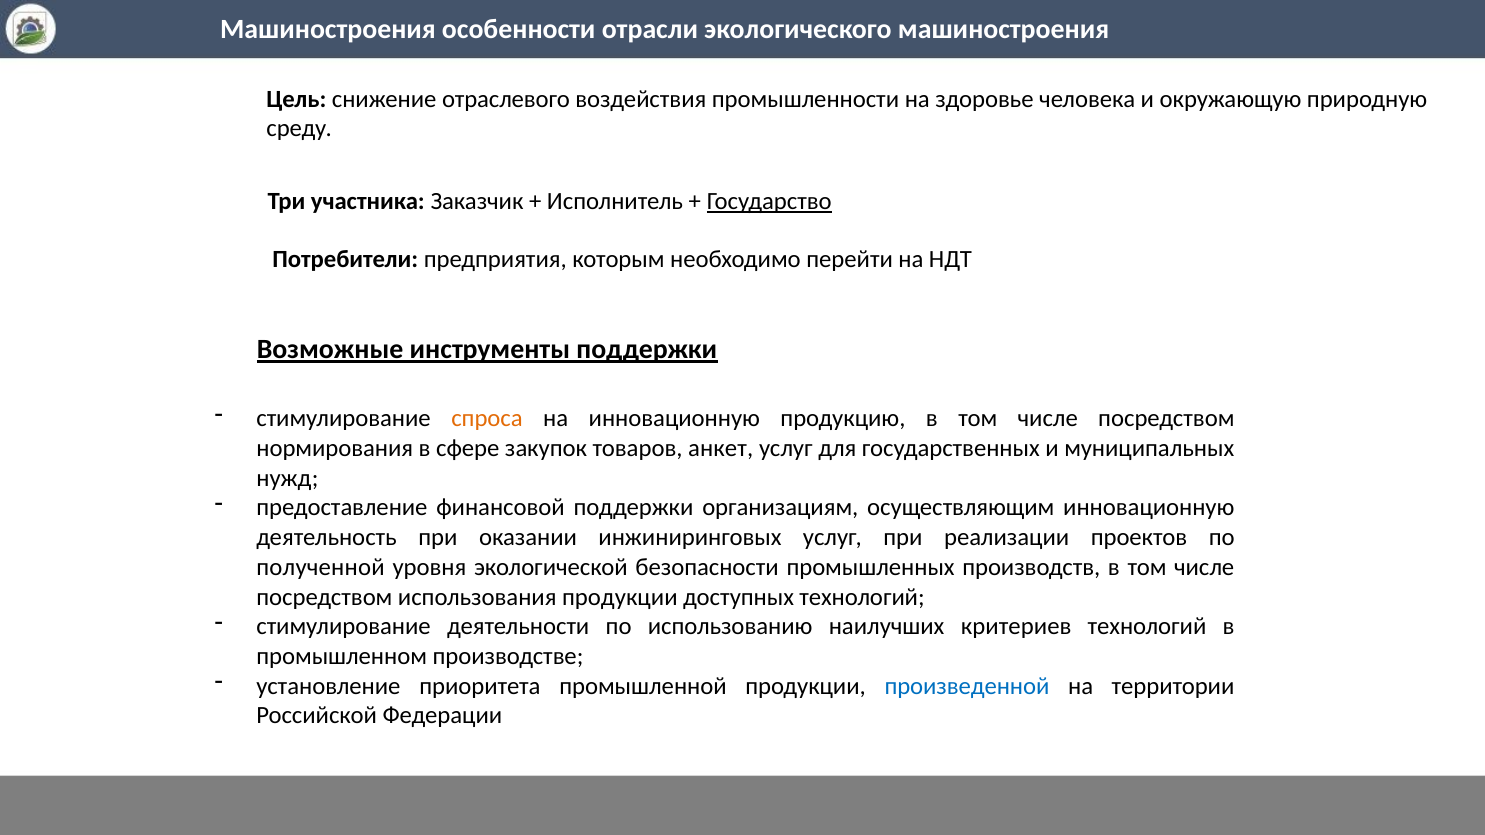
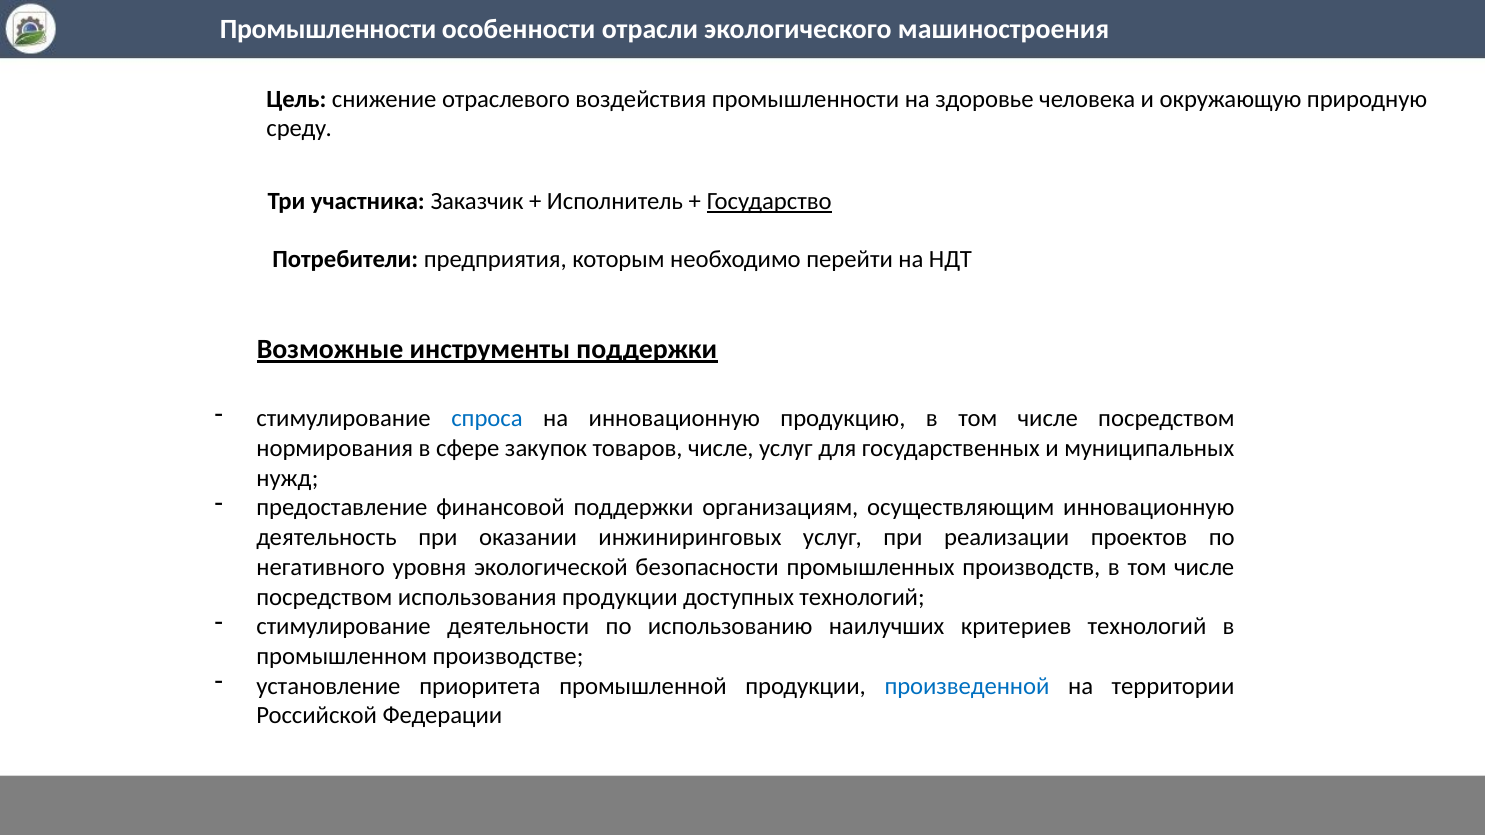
Машиностроения: Машиностроения -> Промышленности (328, 29)
спроса colour: orange -> blue (487, 419)
товаров анкет: анкет -> числе (721, 449)
полученной: полученной -> негативного (321, 567)
